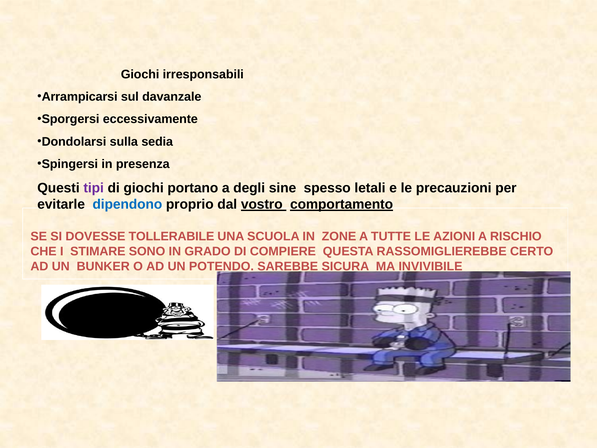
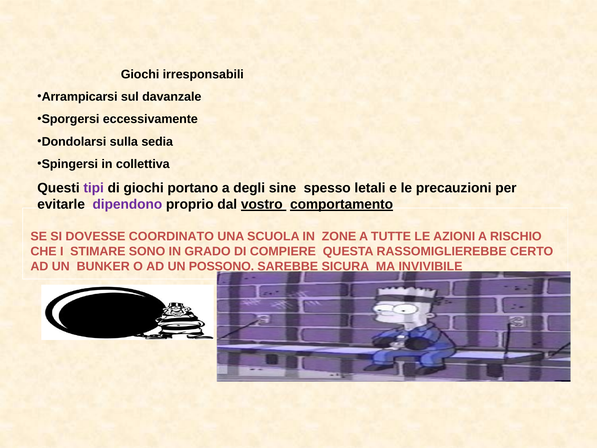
presenza: presenza -> collettiva (143, 164)
dipendono colour: blue -> purple (127, 204)
TOLLERABILE: TOLLERABILE -> COORDINATO (171, 236)
POTENDO: POTENDO -> POSSONO (222, 266)
